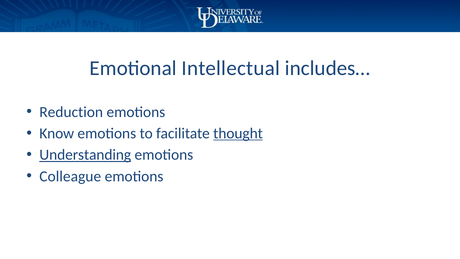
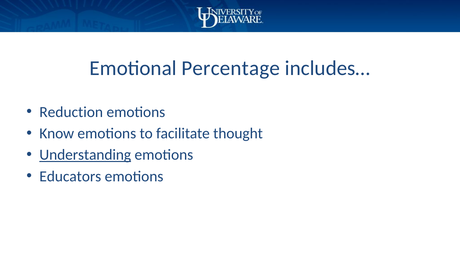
Intellectual: Intellectual -> Percentage (231, 68)
thought underline: present -> none (238, 133)
Colleague: Colleague -> Educators (70, 176)
